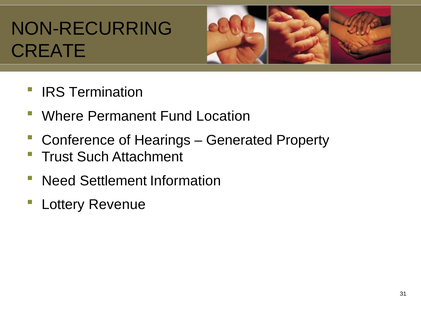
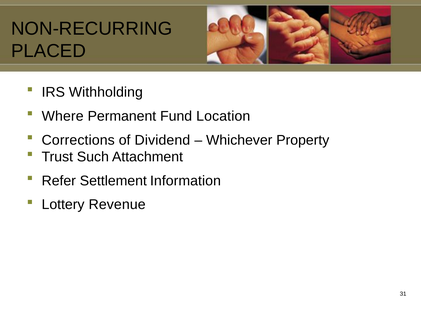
CREATE: CREATE -> PLACED (49, 51)
Termination: Termination -> Withholding (106, 92)
Conference: Conference -> Corrections (78, 140)
Hearings: Hearings -> Dividend (162, 140)
Generated: Generated -> Whichever (239, 140)
Need: Need -> Refer (59, 181)
